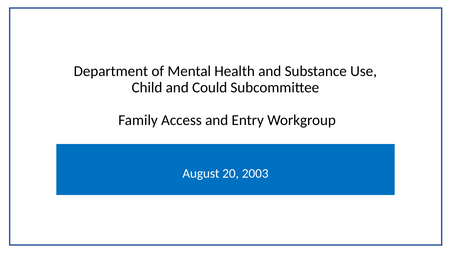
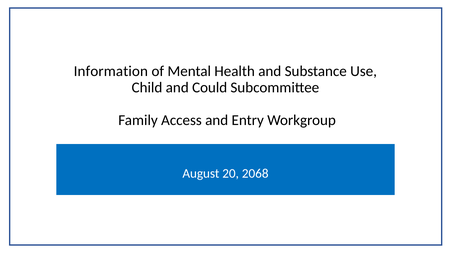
Department: Department -> Information (111, 71)
2003: 2003 -> 2068 (255, 173)
